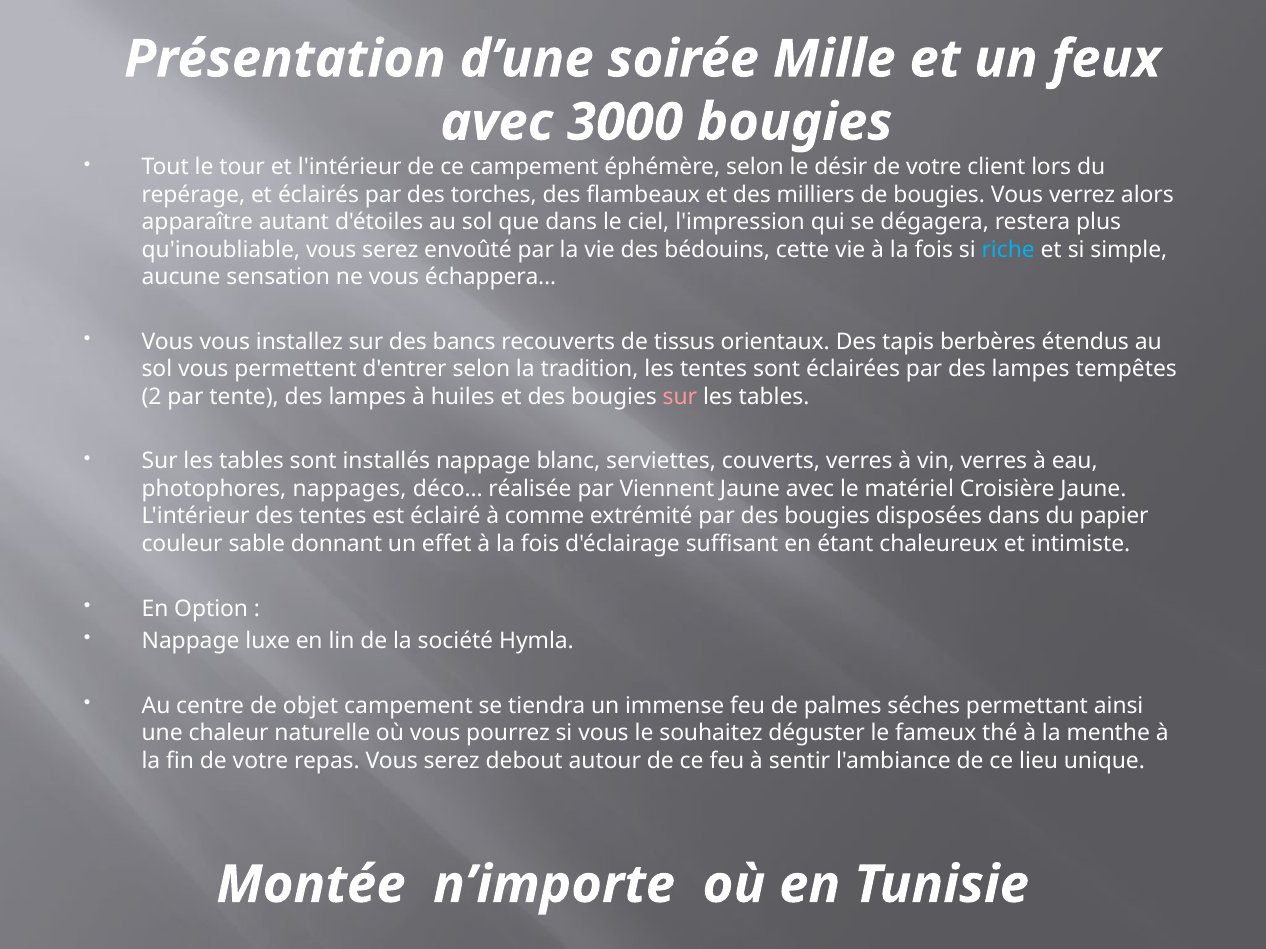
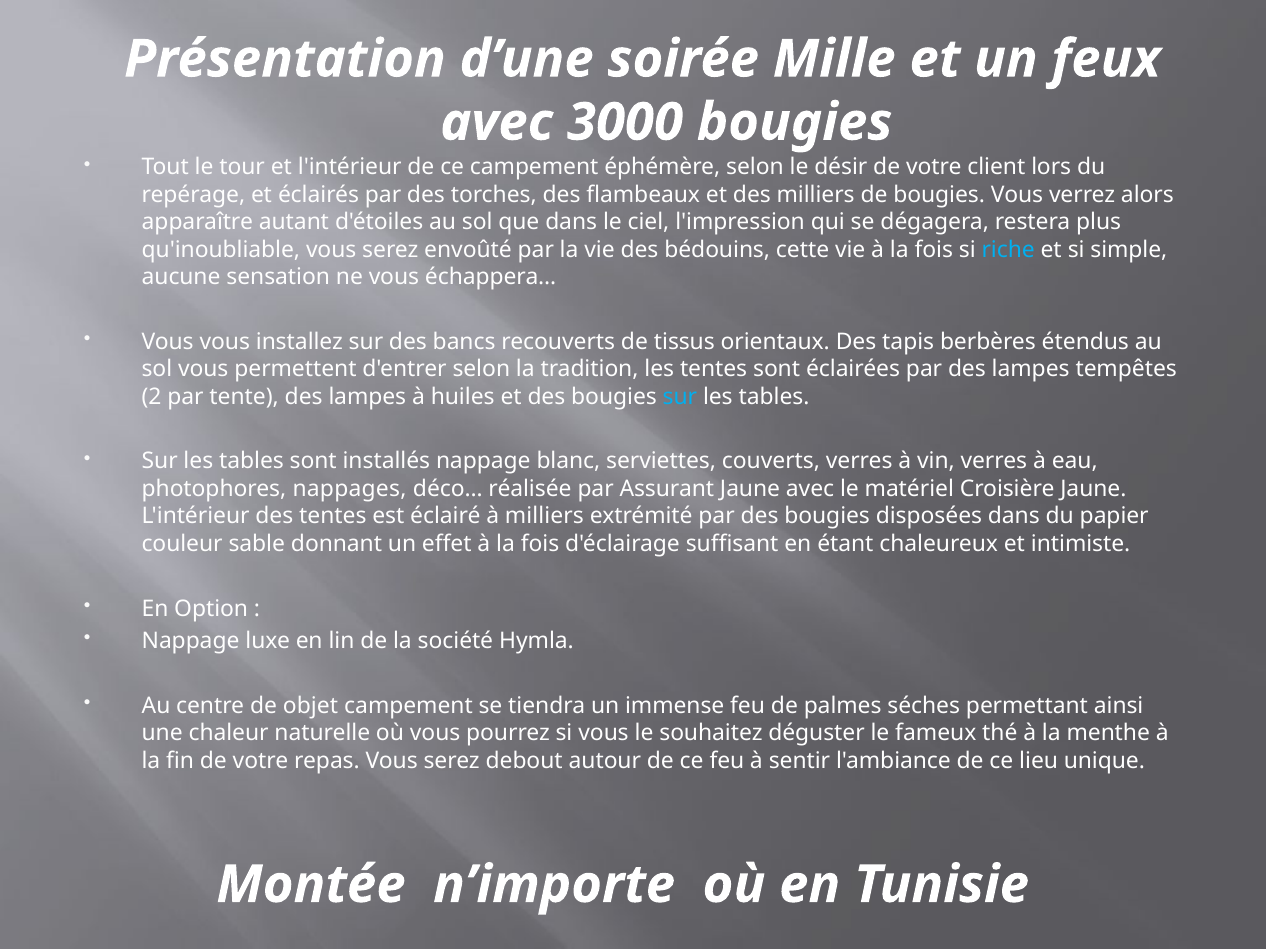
sur colour: pink -> light blue (680, 397)
Viennent: Viennent -> Assurant (667, 489)
à comme: comme -> milliers (544, 517)
